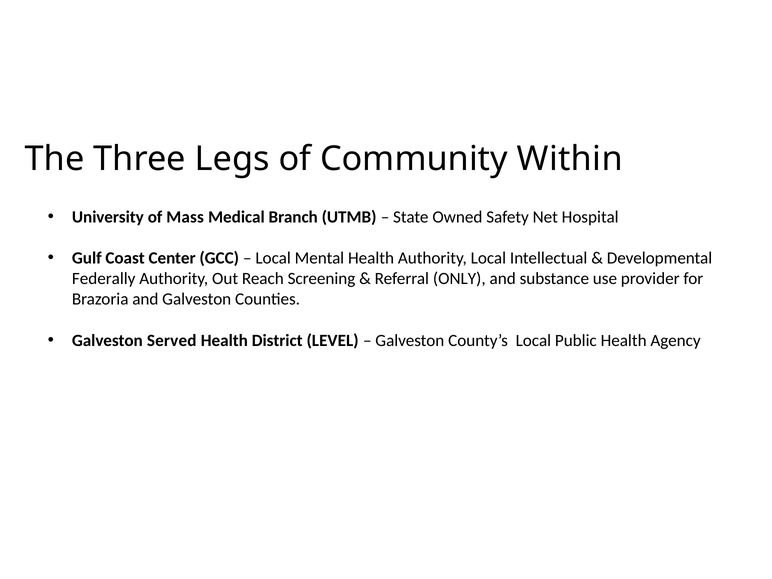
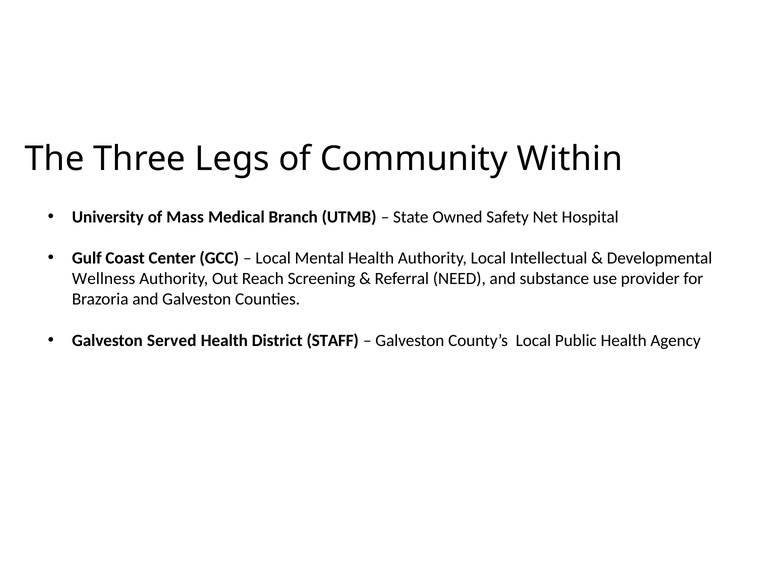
Federally: Federally -> Wellness (104, 279)
ONLY: ONLY -> NEED (459, 279)
LEVEL: LEVEL -> STAFF (333, 340)
